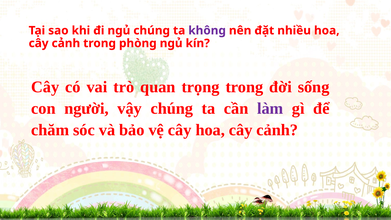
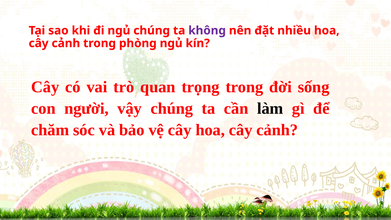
làm colour: purple -> black (270, 108)
